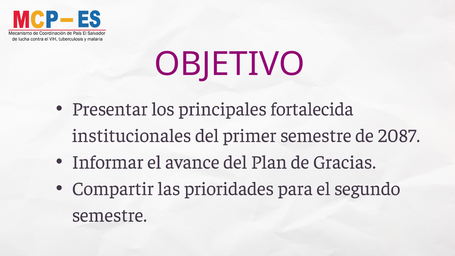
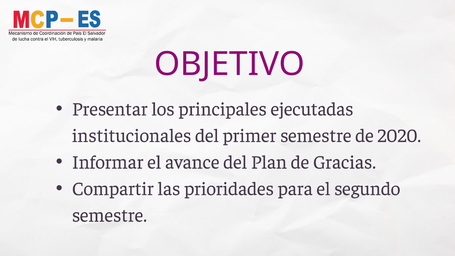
fortalecida: fortalecida -> ejecutadas (312, 109)
2087: 2087 -> 2020 (399, 136)
